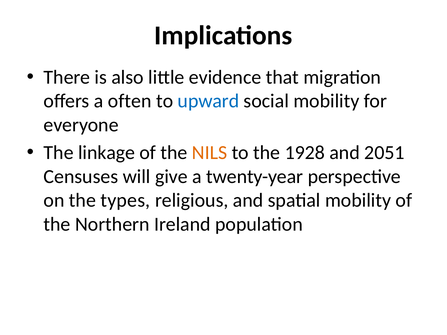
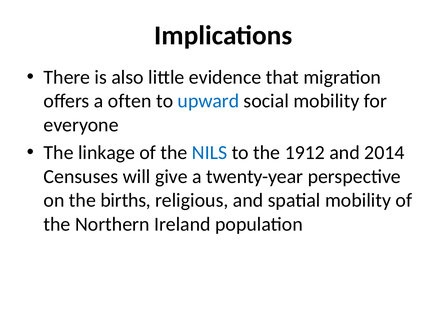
NILS colour: orange -> blue (210, 153)
1928: 1928 -> 1912 (305, 153)
2051: 2051 -> 2014 (384, 153)
types: types -> births (126, 201)
